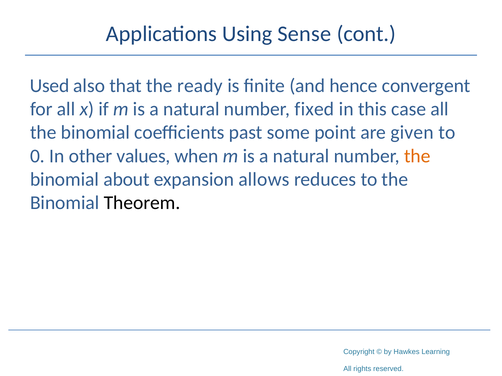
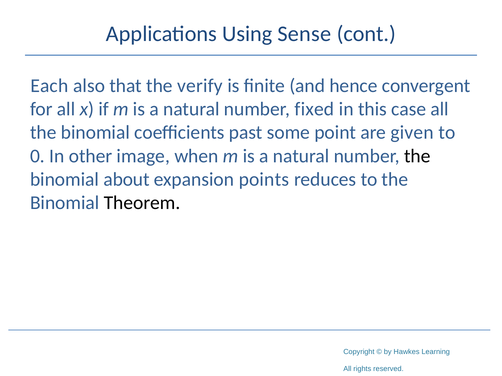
Used: Used -> Each (49, 86)
ready: ready -> verify (200, 86)
values: values -> image (143, 156)
the colour: orange -> black (417, 156)
allows: allows -> points (264, 180)
